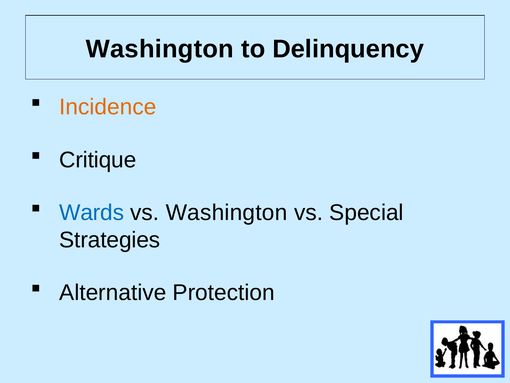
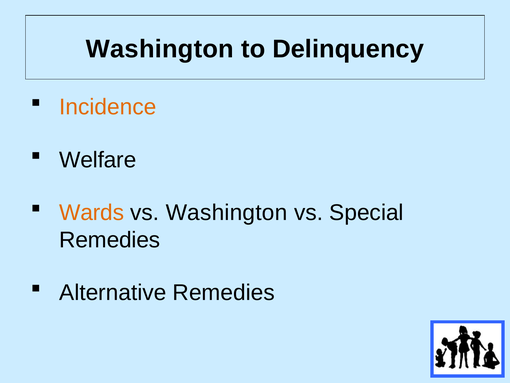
Critique: Critique -> Welfare (98, 160)
Wards colour: blue -> orange (92, 212)
Strategies: Strategies -> Remedies (110, 240)
Alternative Protection: Protection -> Remedies (224, 292)
